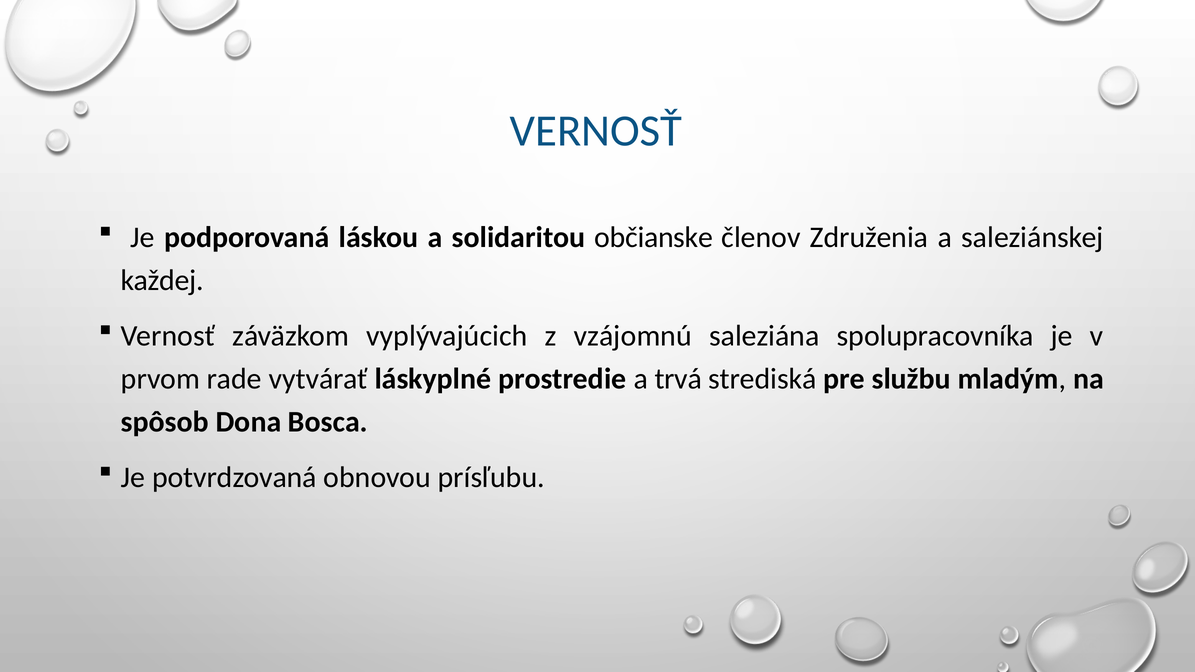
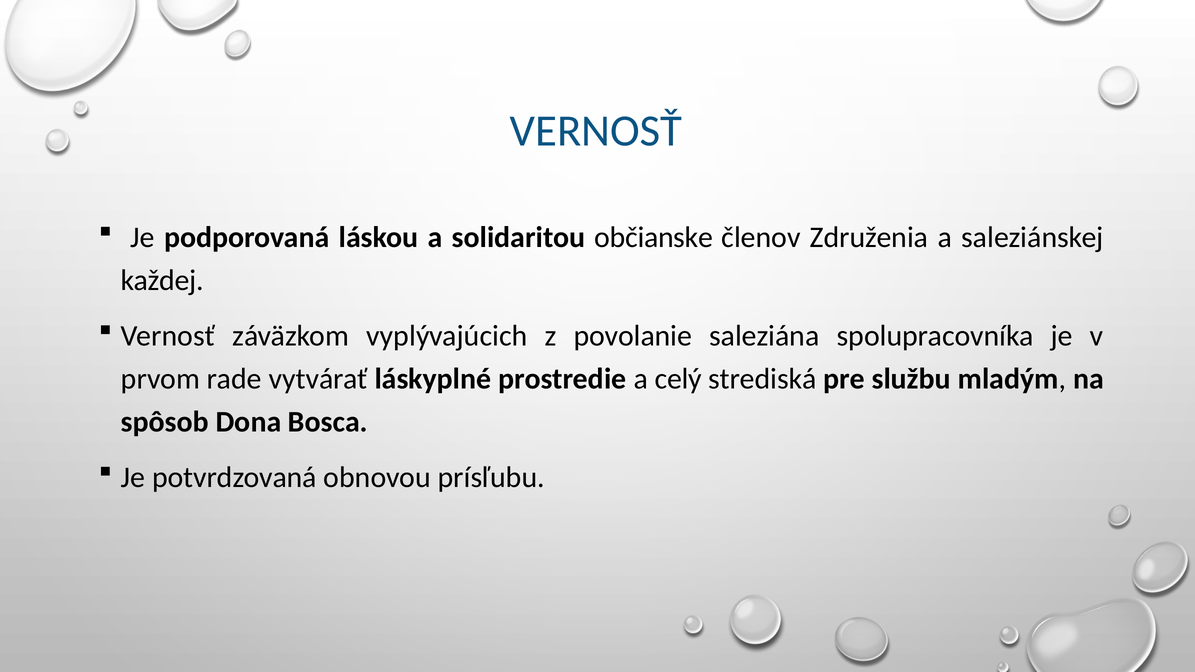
vzájomnú: vzájomnú -> povolanie (633, 336)
trvá: trvá -> celý (678, 379)
